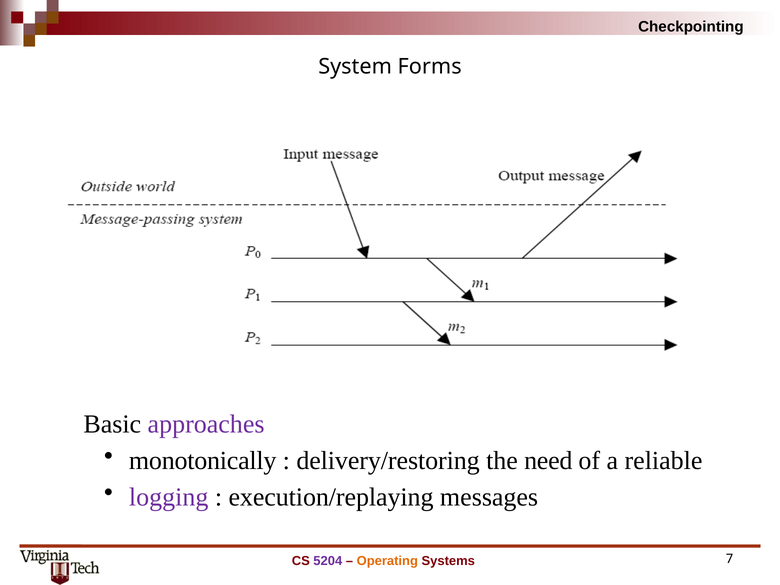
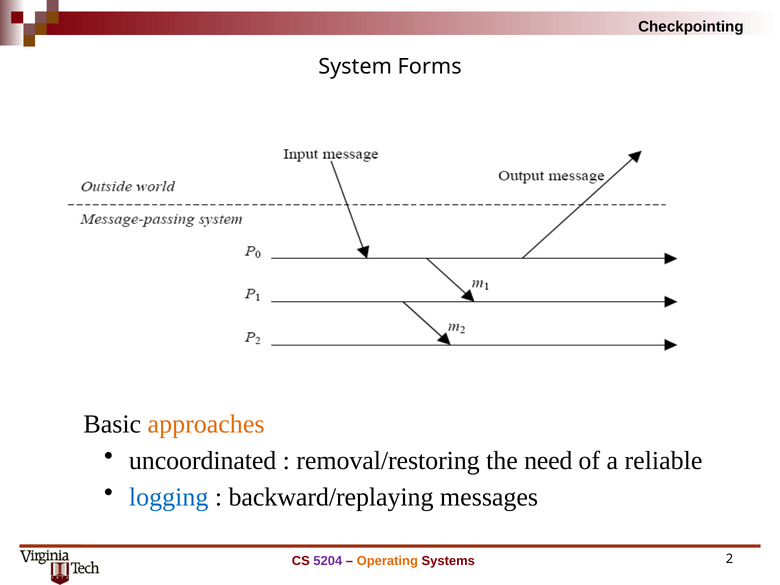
approaches colour: purple -> orange (206, 424)
monotonically: monotonically -> uncoordinated (203, 461)
delivery/restoring: delivery/restoring -> removal/restoring (388, 461)
logging colour: purple -> blue (169, 497)
execution/replaying: execution/replaying -> backward/replaying (331, 497)
7: 7 -> 2 (730, 559)
